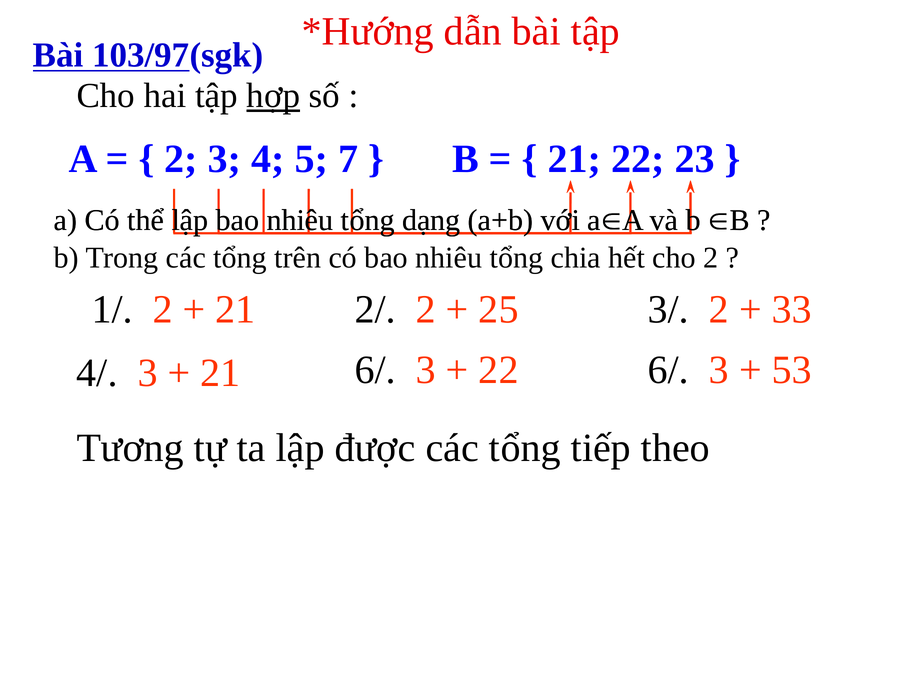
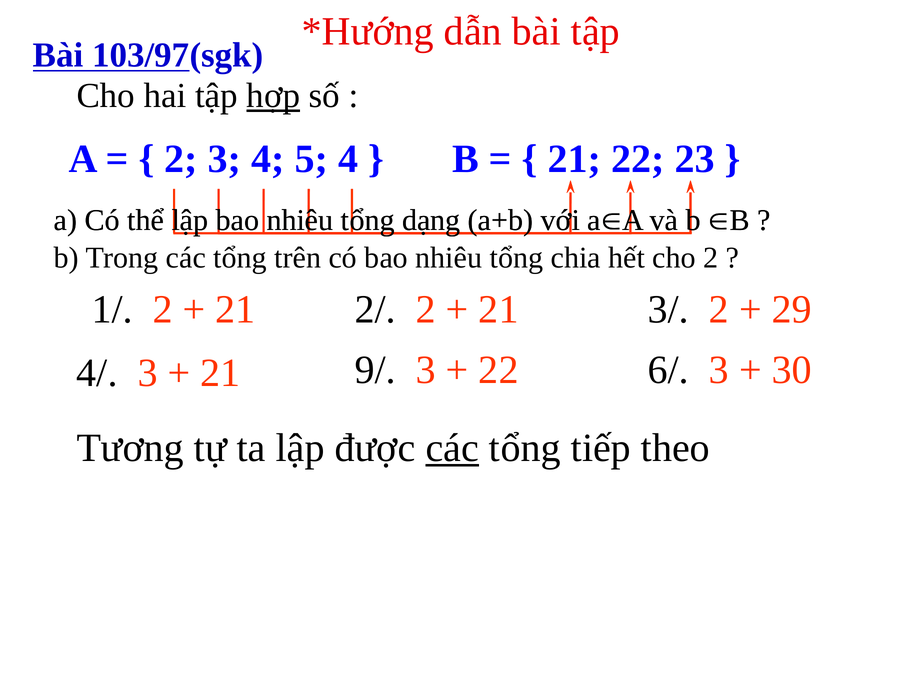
5 7: 7 -> 4 (348, 159)
25: 25 -> 21 (498, 309)
33: 33 -> 29 (792, 309)
21 6/: 6/ -> 9/ (375, 370)
53: 53 -> 30 (792, 370)
các underline: none -> present (452, 448)
